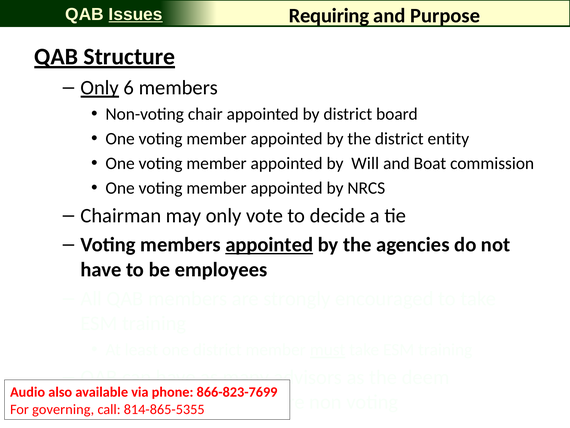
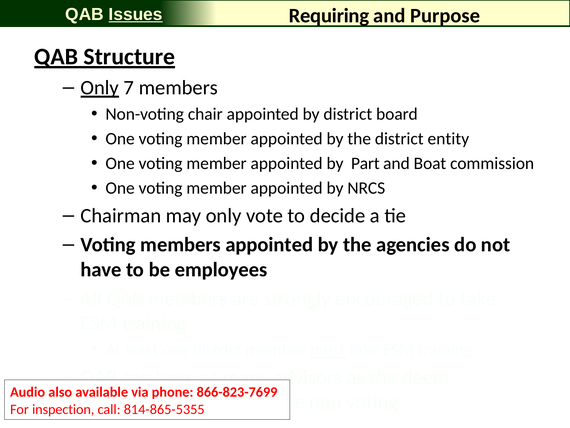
6: 6 -> 7 (129, 88)
Will: Will -> Part (365, 163)
appointed underline: present -> none (269, 245)
governing: governing -> inspection (63, 409)
